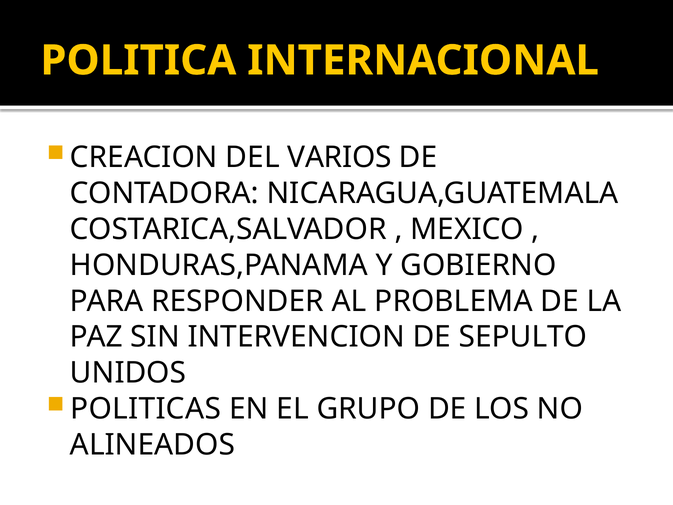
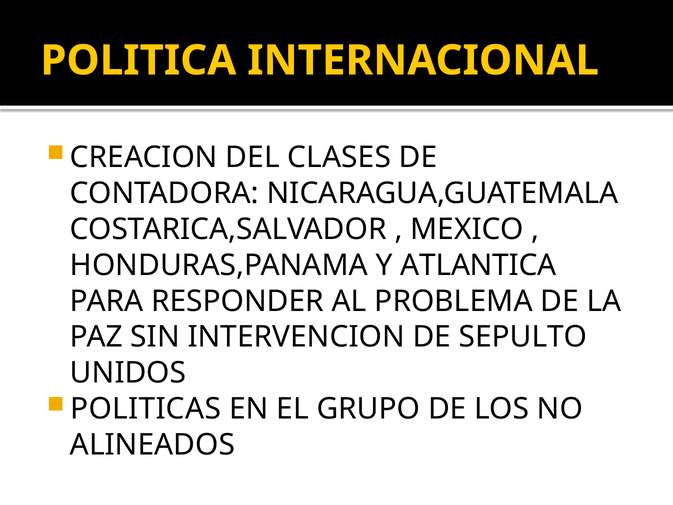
VARIOS: VARIOS -> CLASES (339, 157)
GOBIERNO: GOBIERNO -> ATLANTICA (478, 265)
